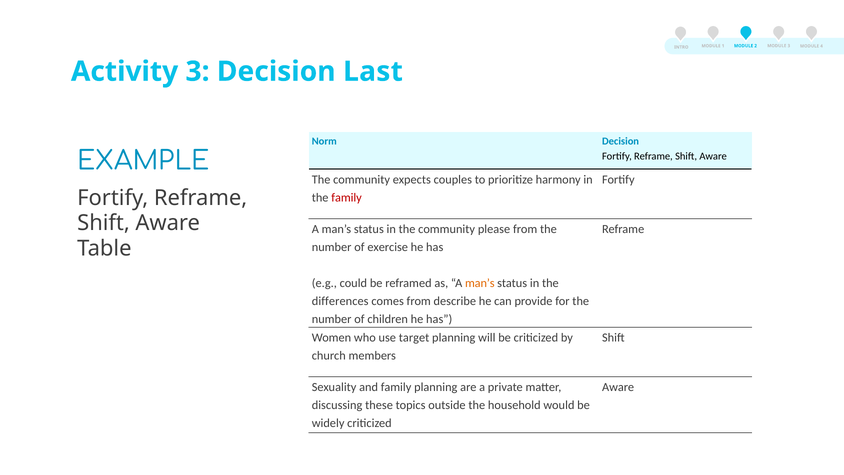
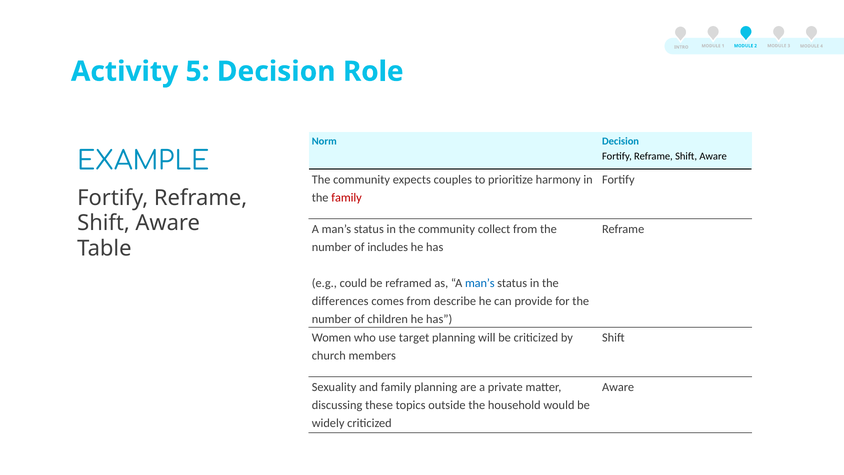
Activity 3: 3 -> 5 (198, 71)
Last: Last -> Role (373, 71)
please: please -> collect (494, 229)
exercise: exercise -> includes (388, 247)
man’s colour: orange -> blue (480, 283)
